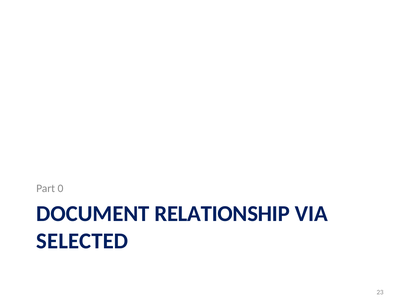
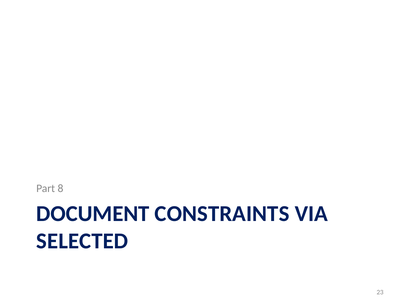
0: 0 -> 8 (60, 189)
RELATIONSHIP: RELATIONSHIP -> CONSTRAINTS (222, 214)
